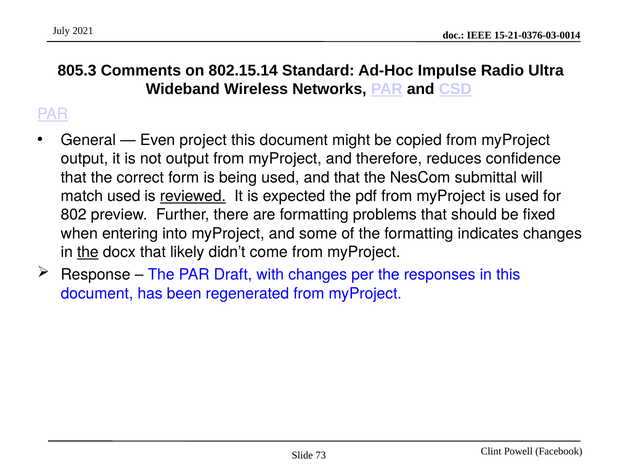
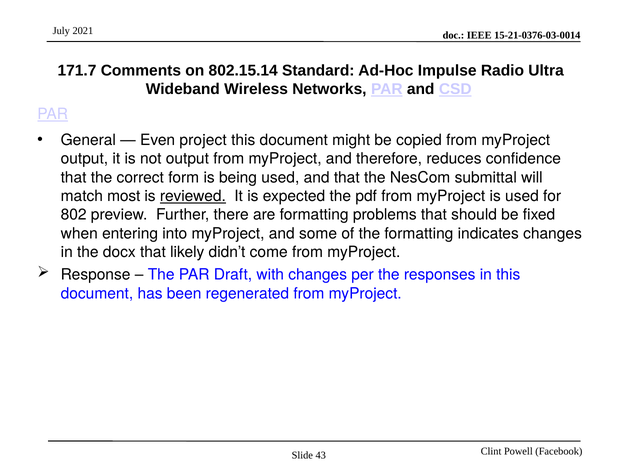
805.3: 805.3 -> 171.7 (77, 70)
match used: used -> most (124, 196)
the underline: present -> none (88, 252)
73: 73 -> 43 (321, 455)
